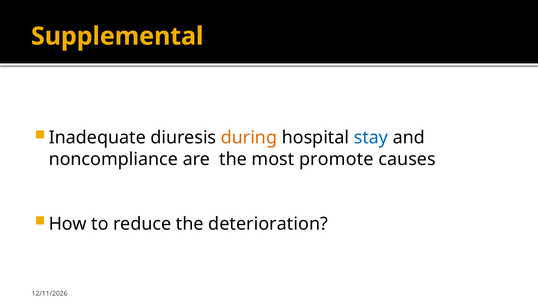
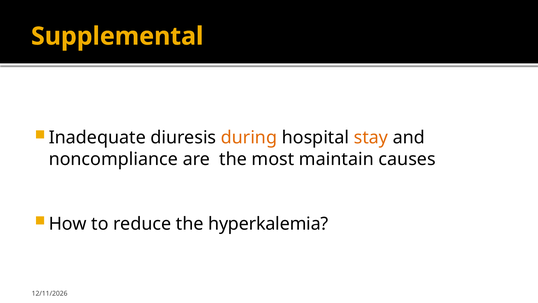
stay colour: blue -> orange (371, 137)
promote: promote -> maintain (336, 159)
deterioration: deterioration -> hyperkalemia (268, 224)
